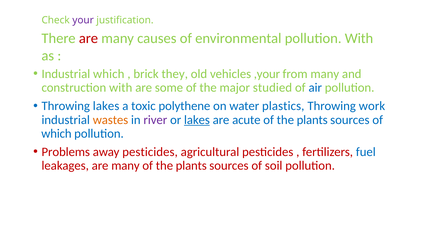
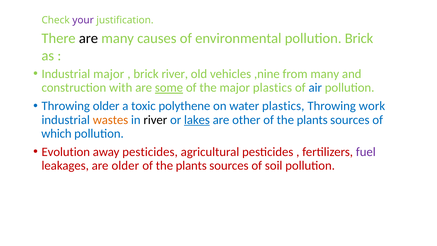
are colour: red -> black (88, 38)
pollution With: With -> Brick (359, 38)
Industrial which: which -> major (109, 74)
brick they: they -> river (175, 74)
,your: ,your -> ,nine (267, 74)
some underline: none -> present (169, 88)
major studied: studied -> plastics (272, 88)
Throwing lakes: lakes -> older (106, 106)
river colour: purple -> black (155, 120)
acute: acute -> other (246, 120)
Problems: Problems -> Evolution (66, 152)
fuel colour: blue -> purple (366, 152)
leakages are many: many -> older (125, 166)
